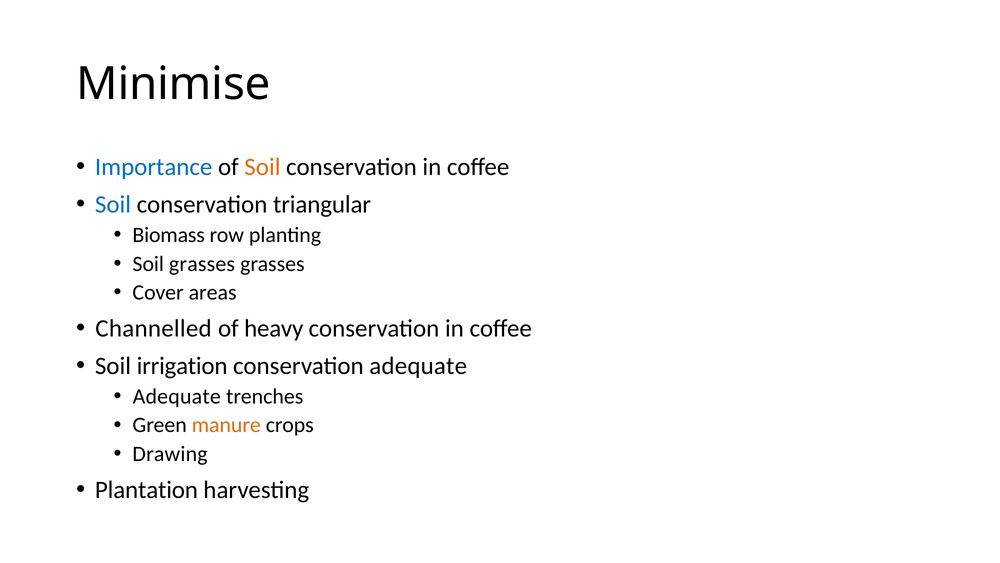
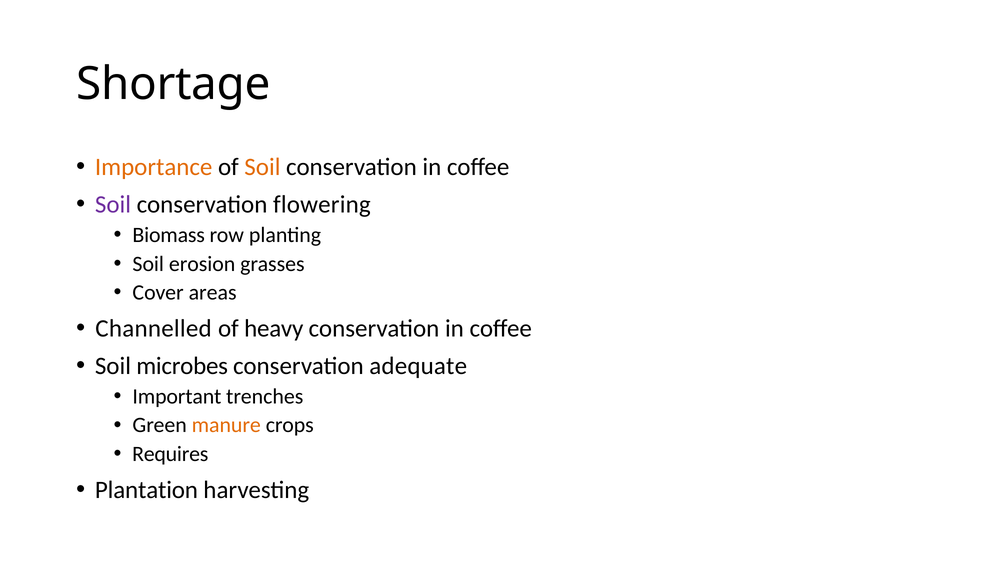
Minimise: Minimise -> Shortage (173, 84)
Importance colour: blue -> orange (154, 167)
Soil colour: blue -> purple (113, 204)
triangular: triangular -> flowering (322, 204)
Soil grasses: grasses -> erosion (202, 264)
irrigation: irrigation -> microbes (182, 366)
Adequate: Adequate -> Important (177, 396)
Drawing: Drawing -> Requires (170, 454)
